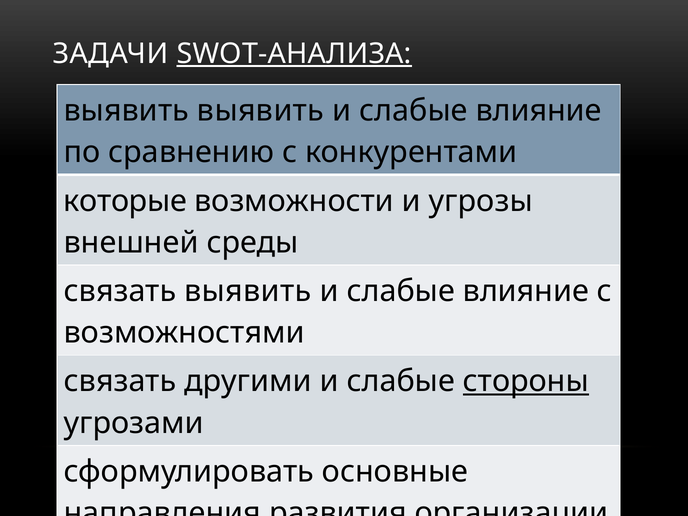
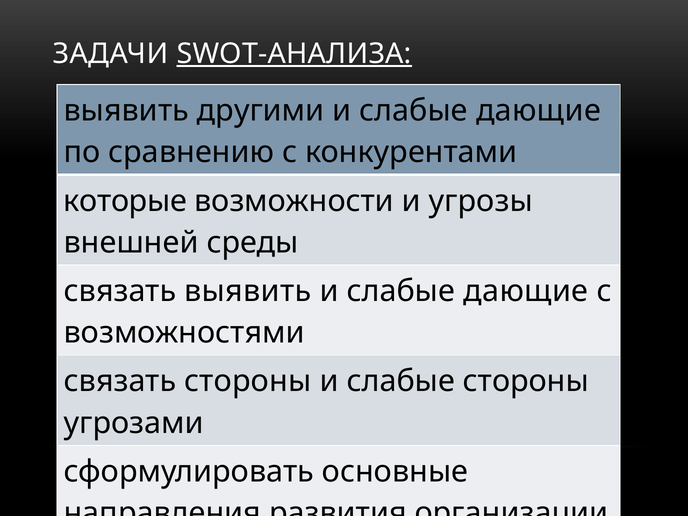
выявить выявить: выявить -> другими (261, 111)
влияние: влияние -> дающие (538, 111)
влияние: влияние -> дающие (526, 291)
связать другими: другими -> стороны (248, 381)
стороны underline: present -> none (526, 381)
